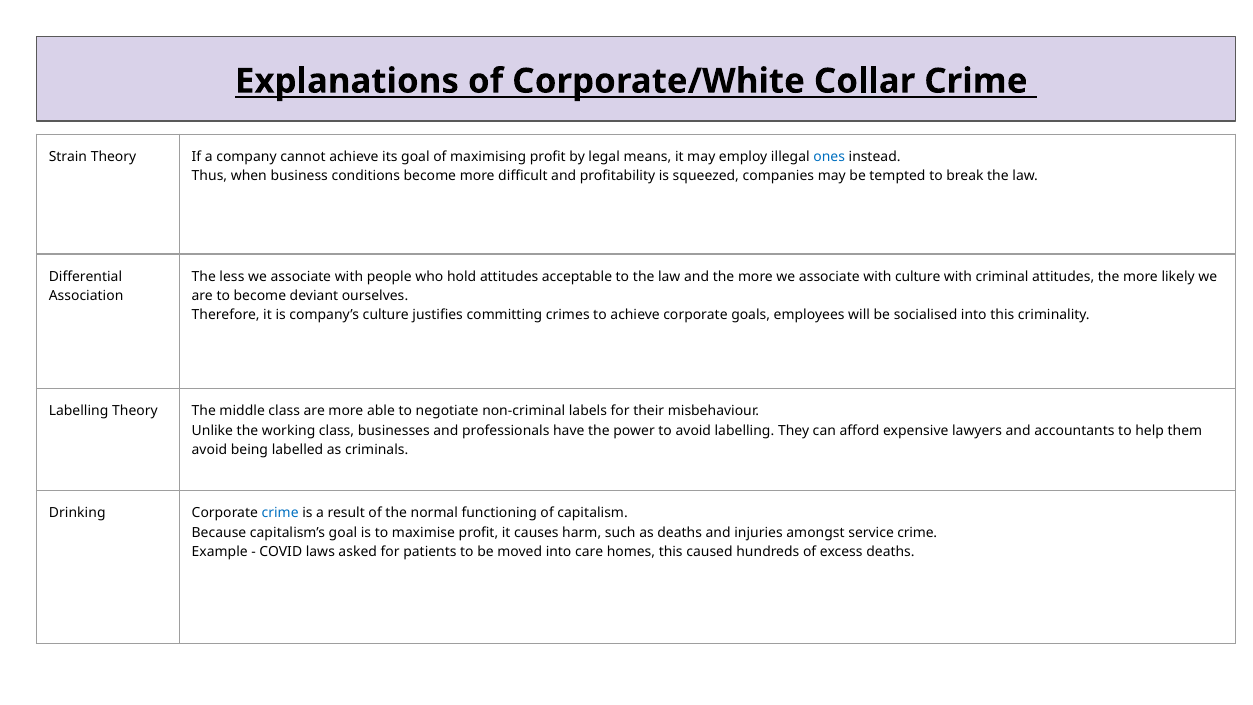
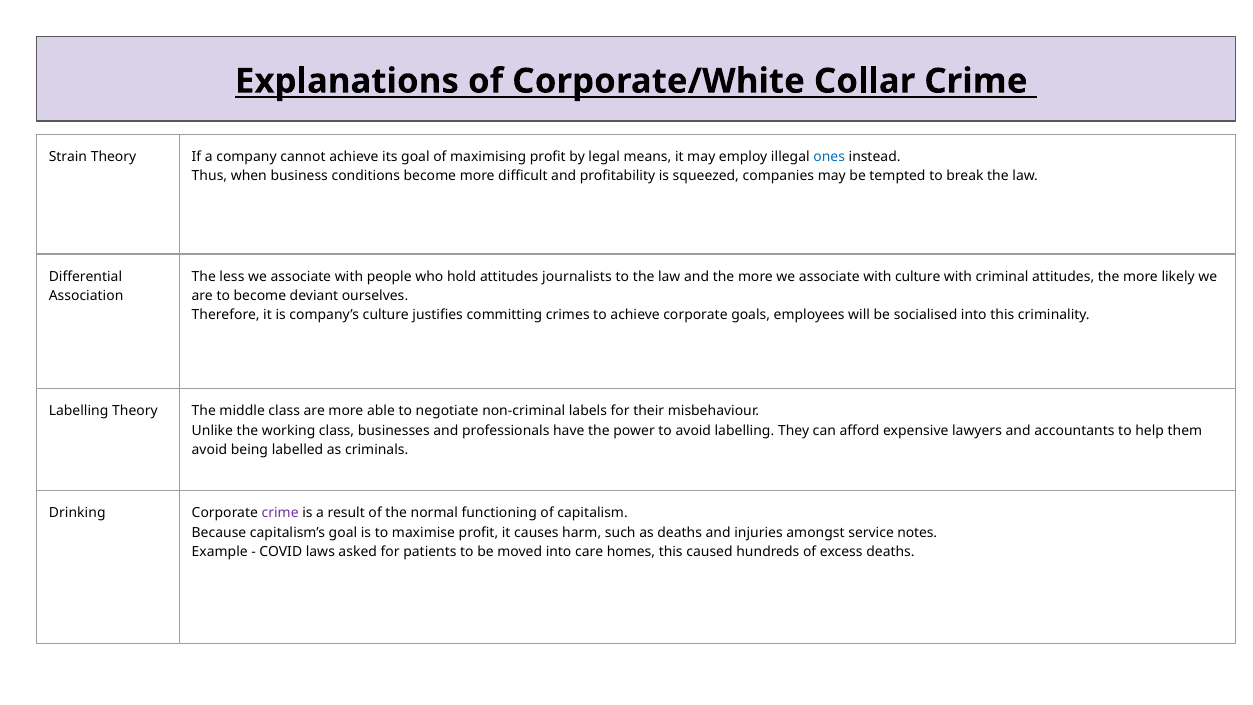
acceptable: acceptable -> journalists (577, 277)
crime colour: blue -> purple (280, 513)
service crime: crime -> notes (917, 532)
